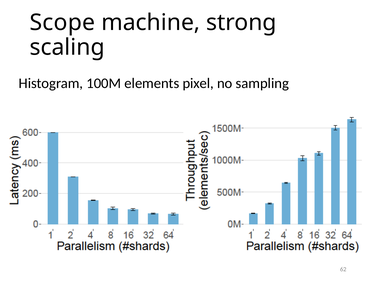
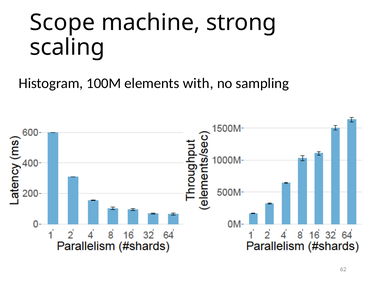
pixel: pixel -> with (198, 83)
